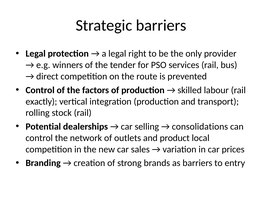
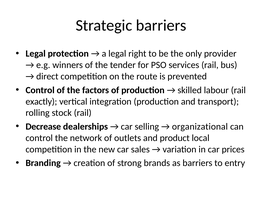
Potential: Potential -> Decrease (43, 126)
consolidations: consolidations -> organizational (200, 126)
